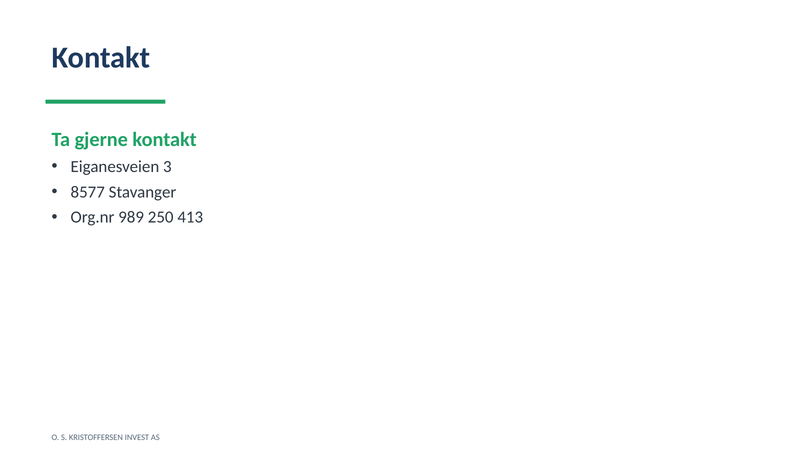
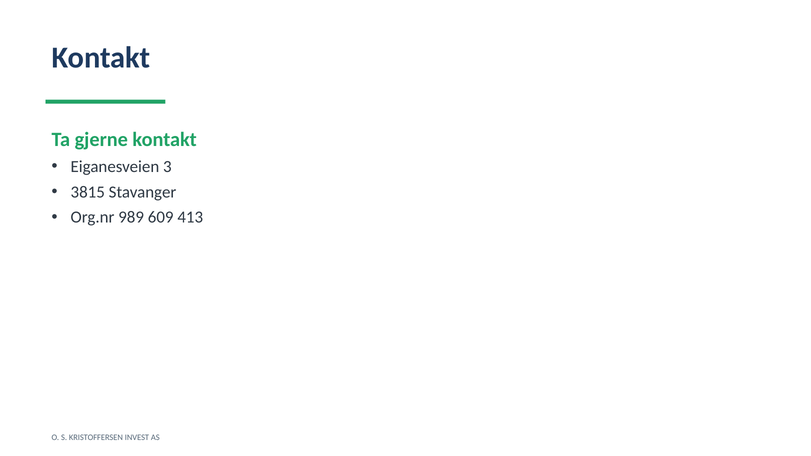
8577: 8577 -> 3815 (88, 192)
250: 250 -> 609 (161, 217)
